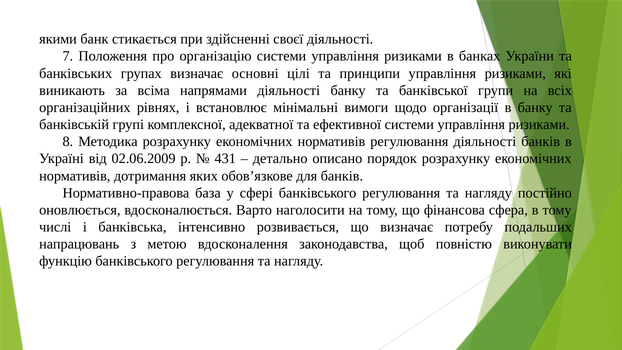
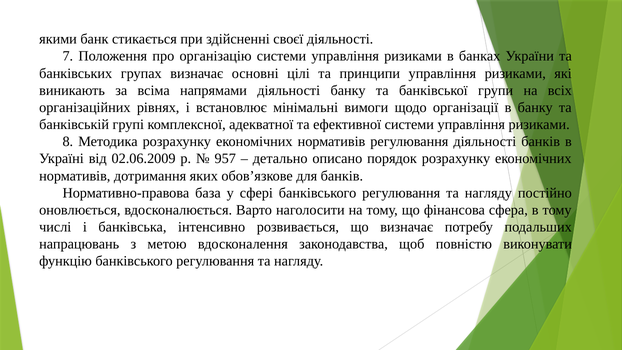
431: 431 -> 957 (225, 159)
